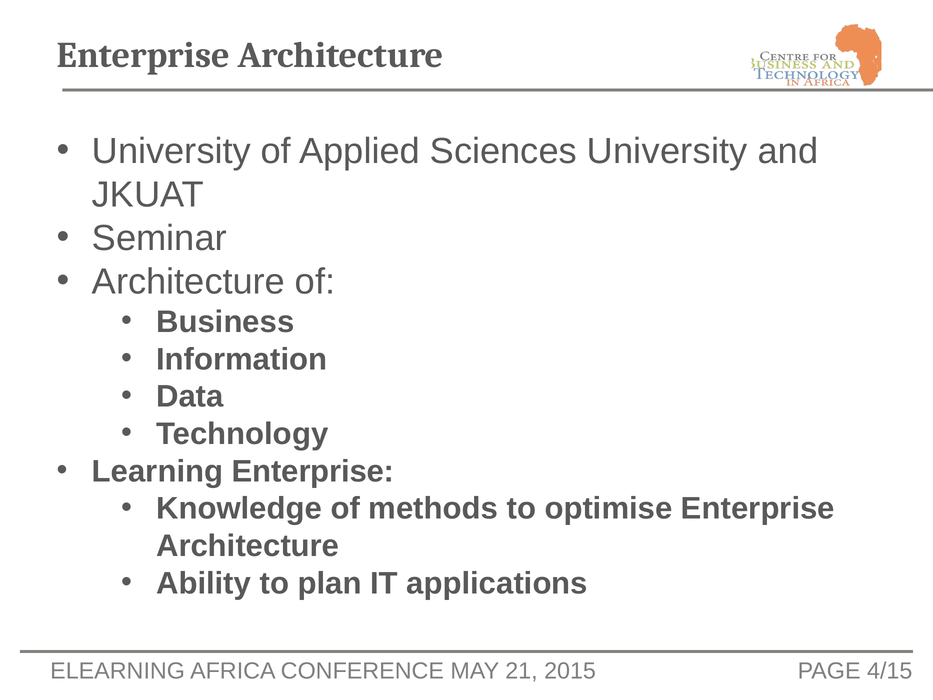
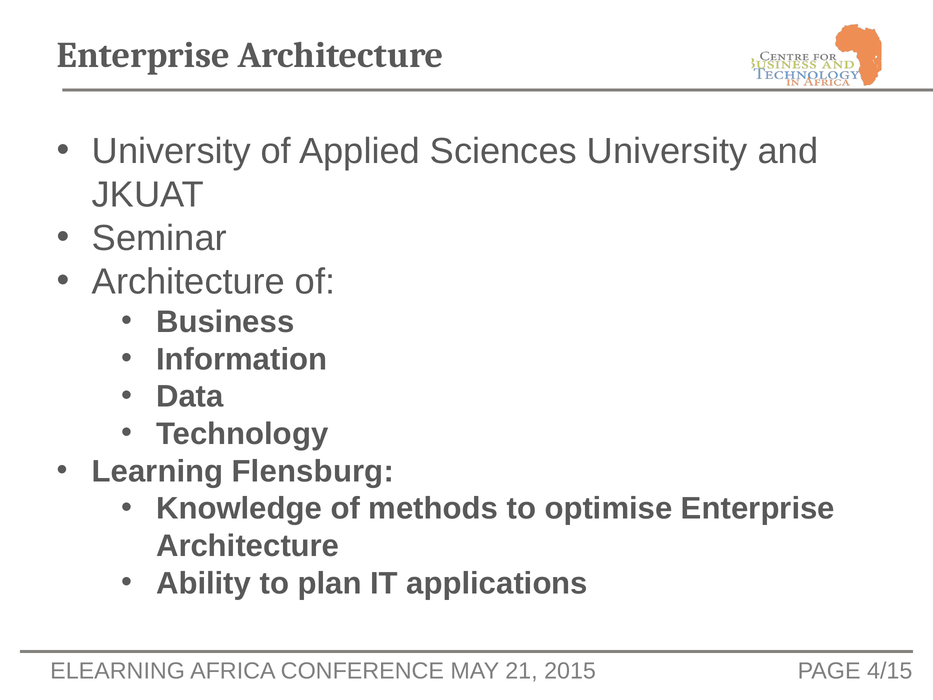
Learning Enterprise: Enterprise -> Flensburg (313, 471)
